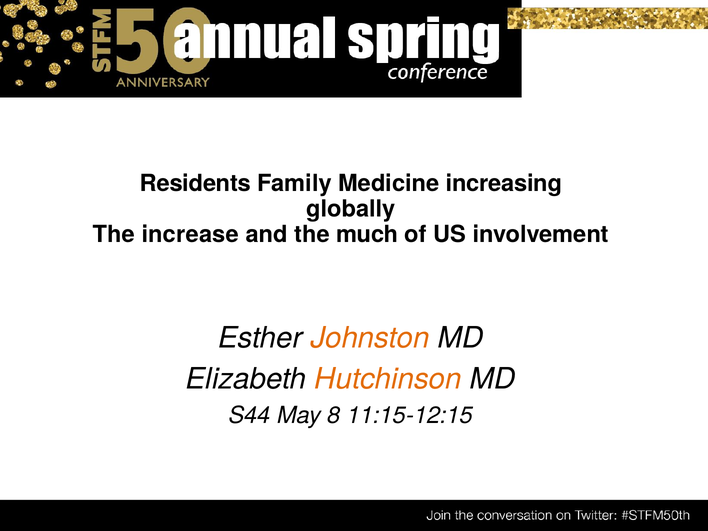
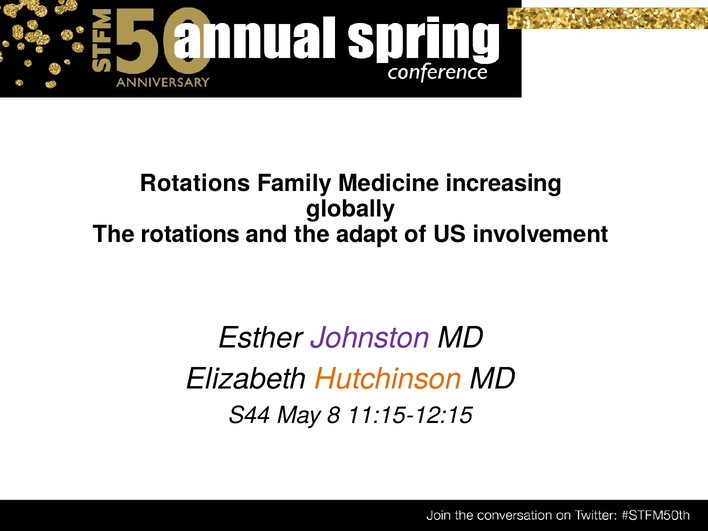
Residents: Residents -> Rotations (195, 183)
The increase: increase -> rotations (190, 234)
much: much -> adapt (367, 234)
Johnston colour: orange -> purple (370, 338)
